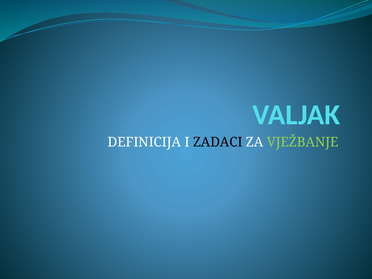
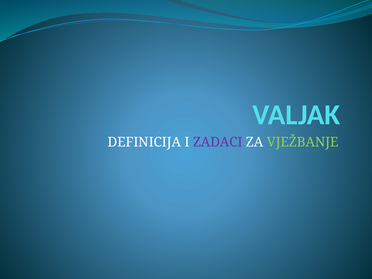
ZADACI colour: black -> purple (218, 142)
